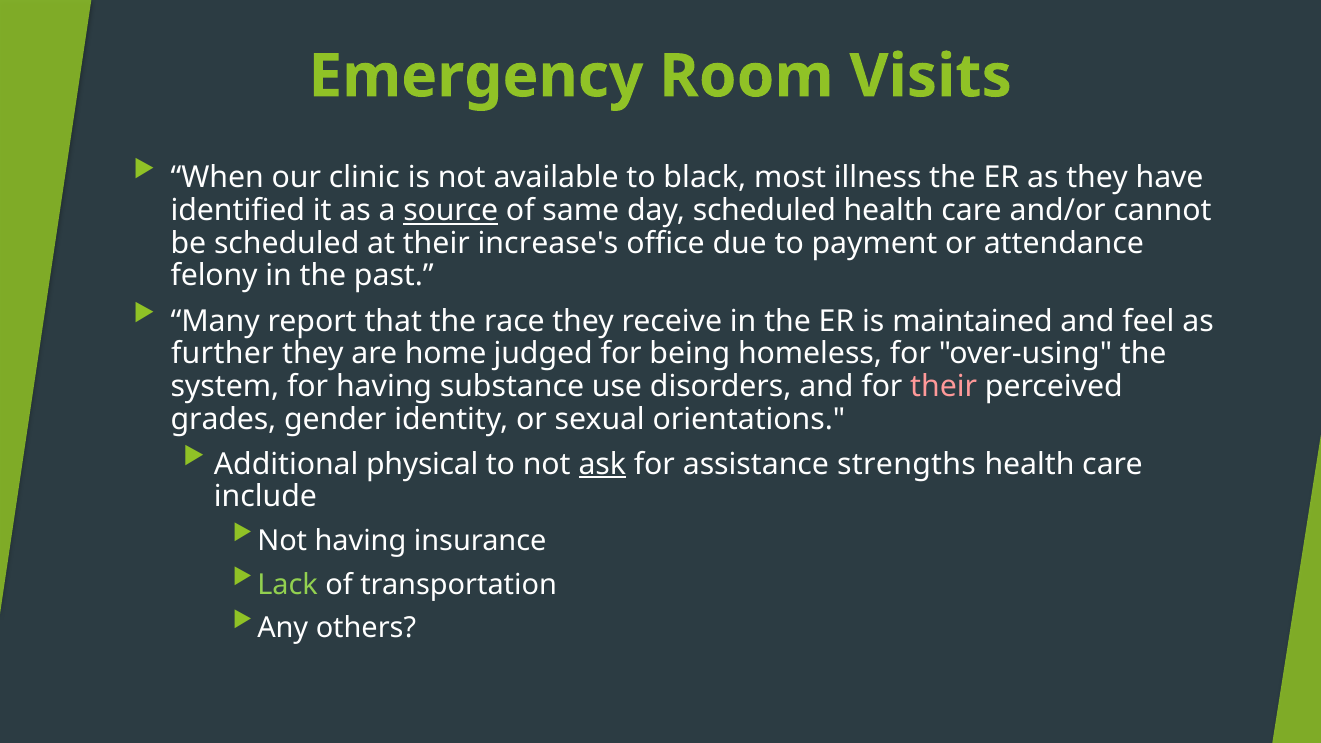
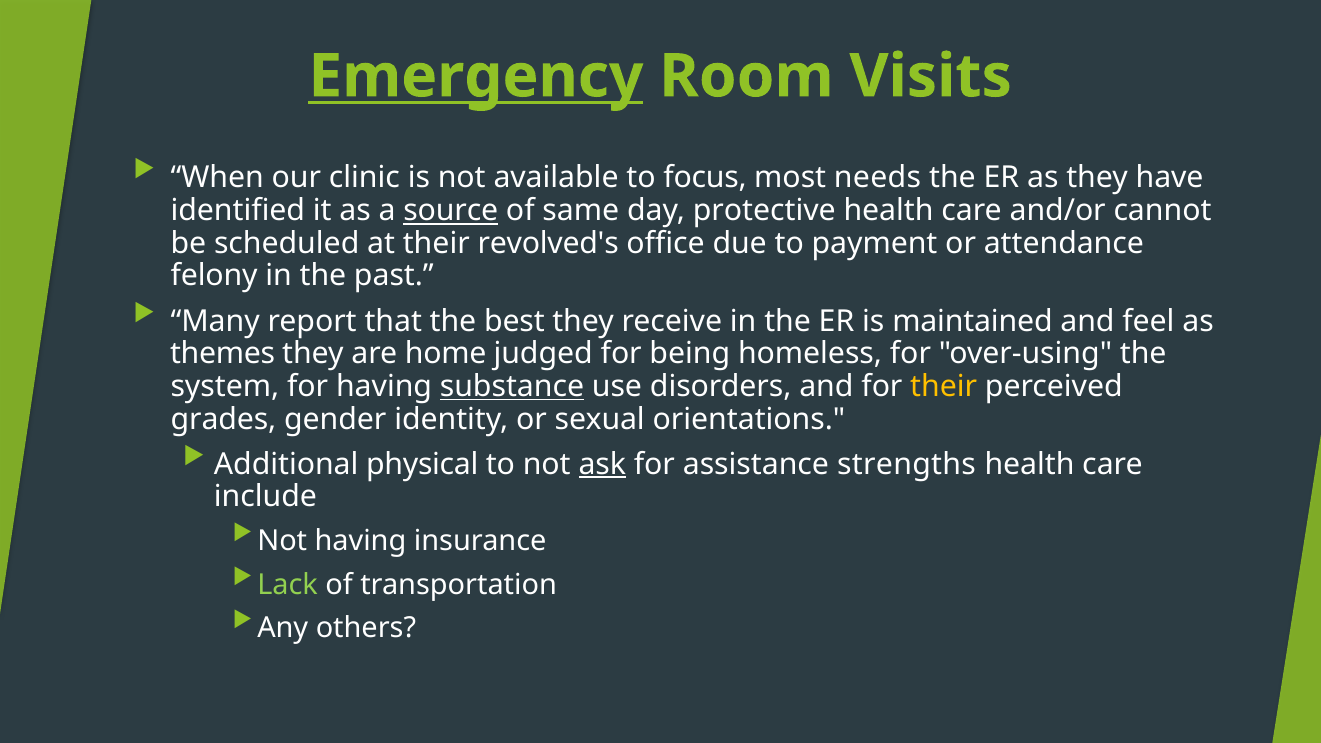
Emergency underline: none -> present (476, 76)
black: black -> focus (705, 178)
illness: illness -> needs (878, 178)
day scheduled: scheduled -> protective (764, 211)
increase's: increase's -> revolved's (548, 243)
race: race -> best (514, 321)
further: further -> themes (223, 354)
substance underline: none -> present (512, 386)
their colour: pink -> yellow (944, 386)
